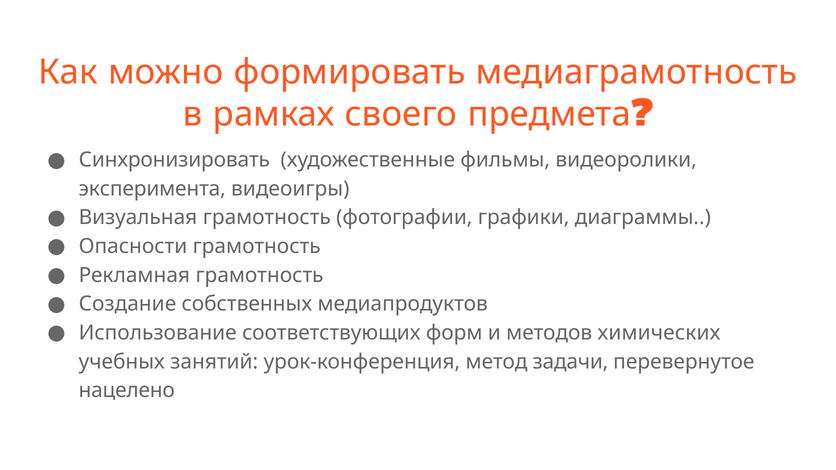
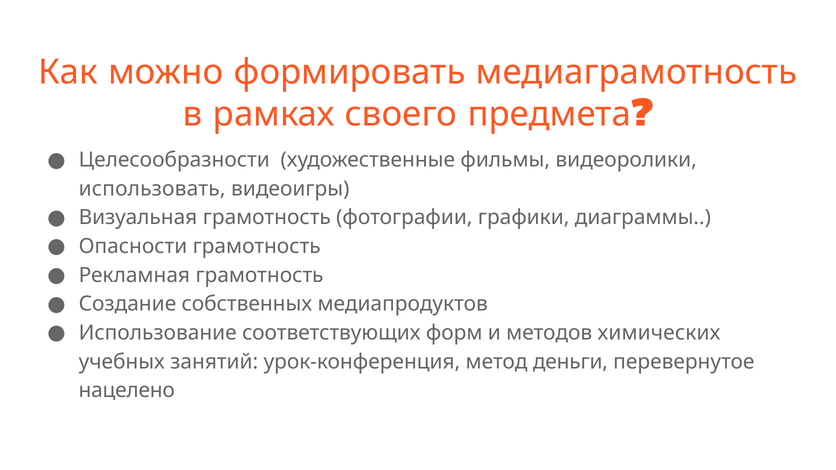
Синхронизировать: Синхронизировать -> Целесообразности (174, 160)
эксперимента: эксперимента -> использовать (152, 189)
задачи: задачи -> деньги (570, 362)
